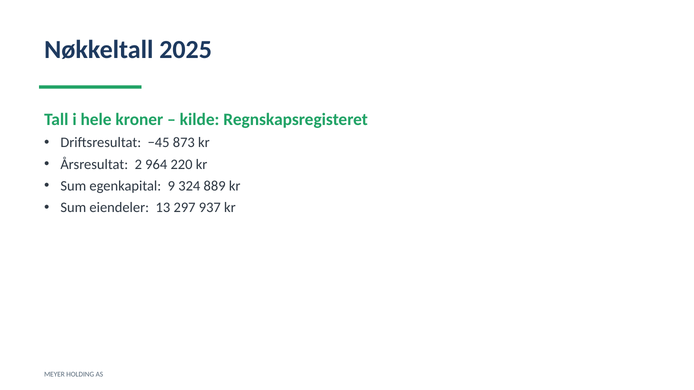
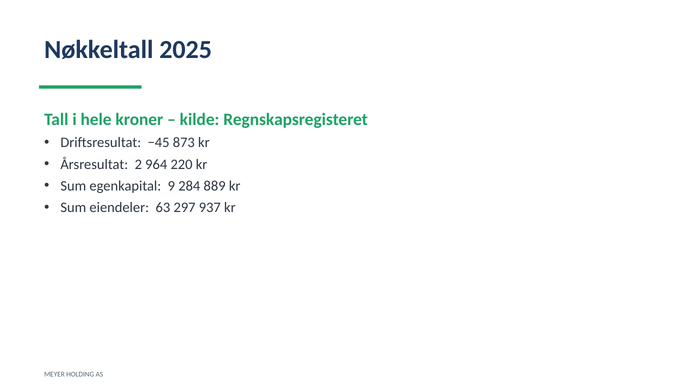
324: 324 -> 284 (189, 186)
13: 13 -> 63 (163, 208)
